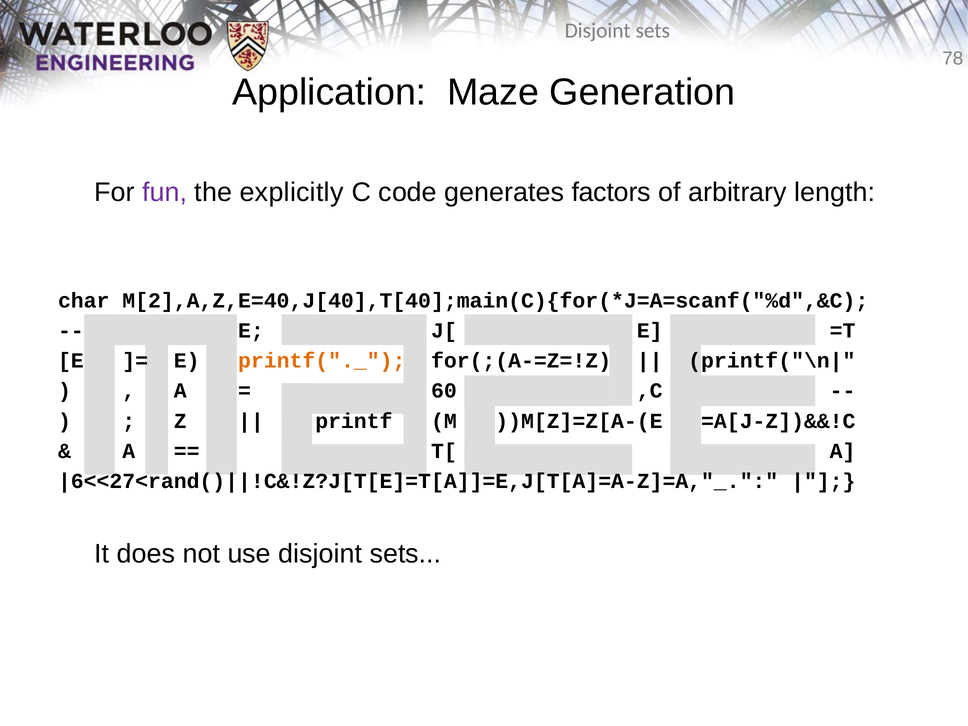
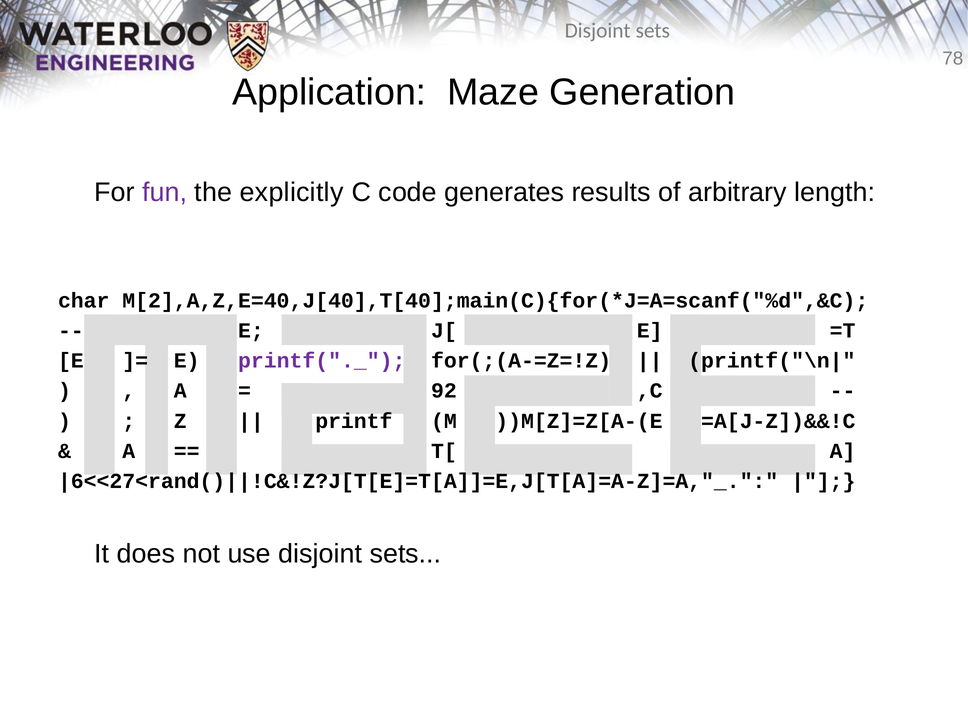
factors: factors -> results (611, 192)
printf("._ colour: orange -> purple (322, 361)
60: 60 -> 92 (444, 391)
